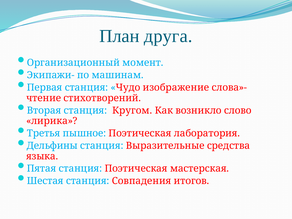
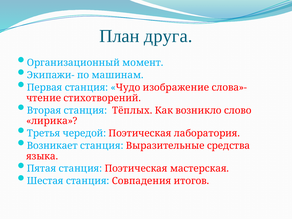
Кругом: Кругом -> Тёплых (132, 110)
пышное: пышное -> чередой (84, 133)
Дельфины: Дельфины -> Возникает (52, 146)
